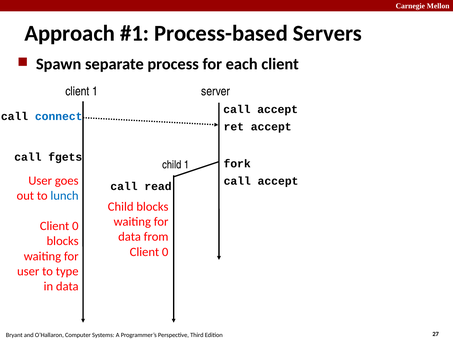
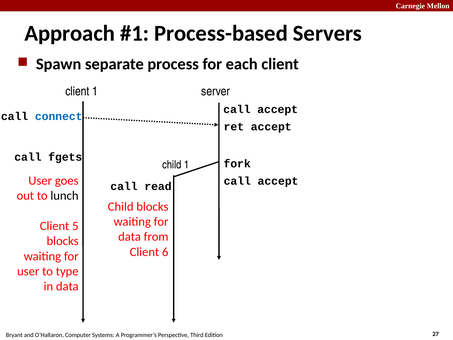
lunch colour: blue -> black (65, 196)
0: 0 -> 5 (75, 226)
0: 0 -> 6 (165, 252)
